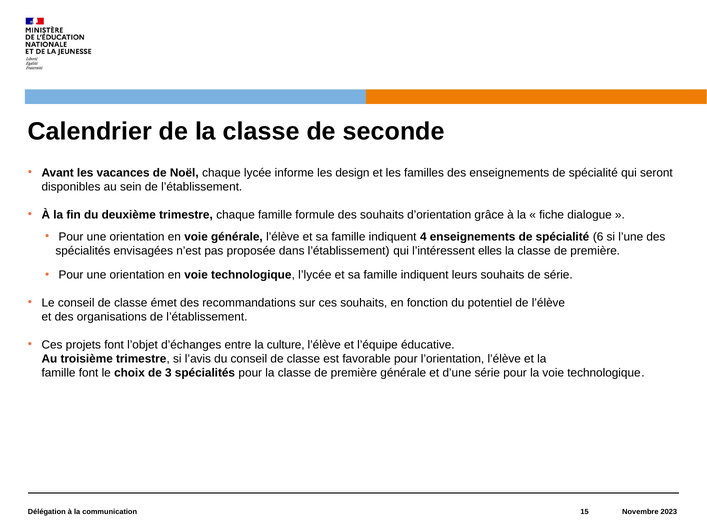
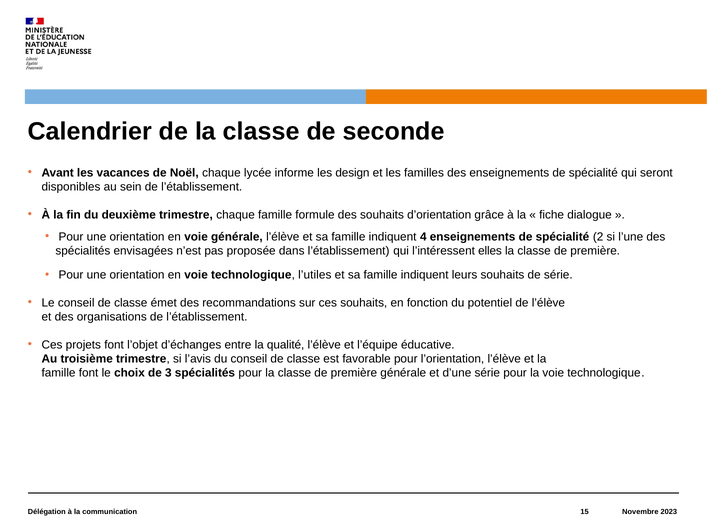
6: 6 -> 2 (598, 237)
l’lycée: l’lycée -> l’utiles (315, 275)
culture: culture -> qualité (286, 345)
